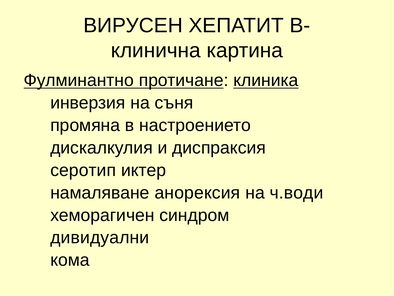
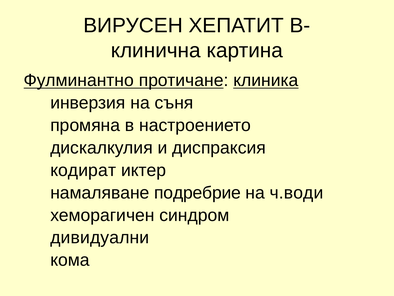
серотип: серотип -> кодират (83, 170)
анорексия: анорексия -> подребрие (198, 192)
